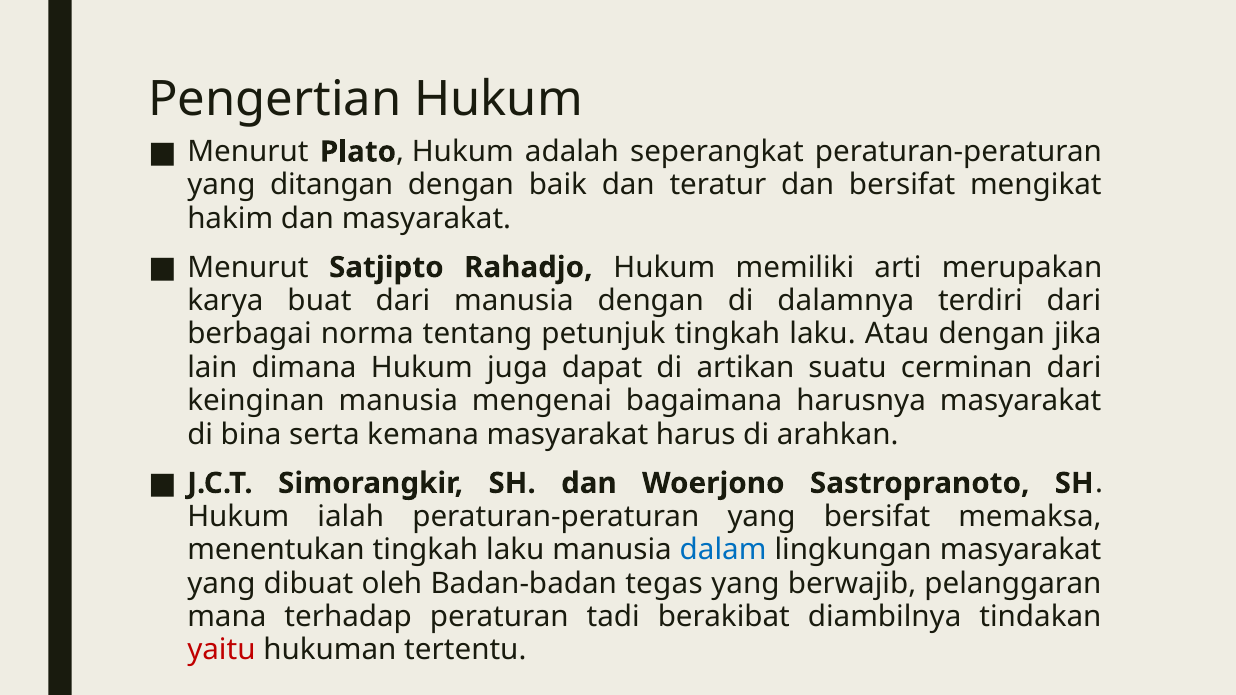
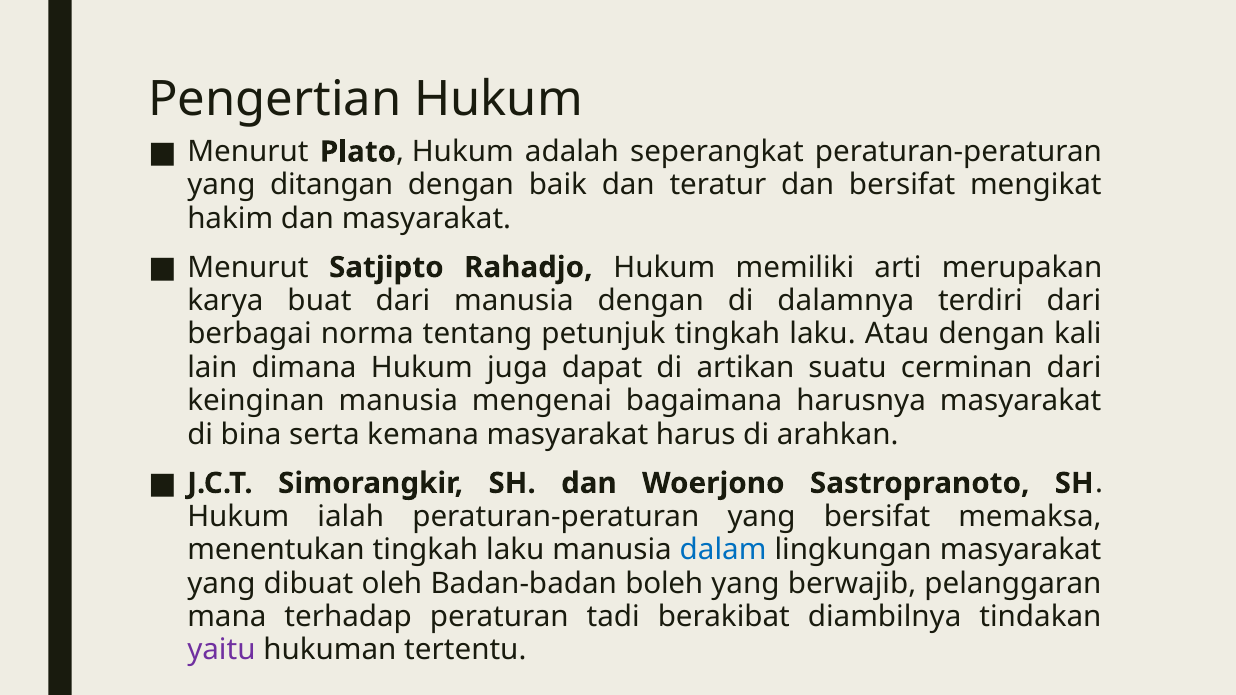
jika: jika -> kali (1078, 334)
tegas: tegas -> boleh (664, 584)
yaitu colour: red -> purple (221, 650)
